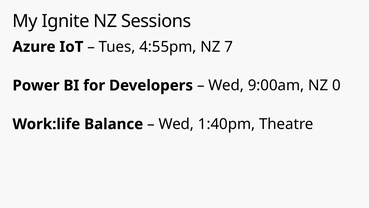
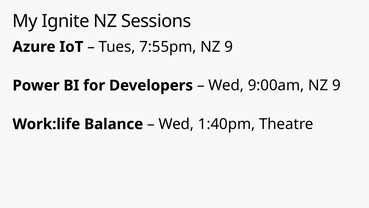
4:55pm: 4:55pm -> 7:55pm (168, 47)
7: 7 -> 9 (229, 47)
9:00am NZ 0: 0 -> 9 (336, 85)
